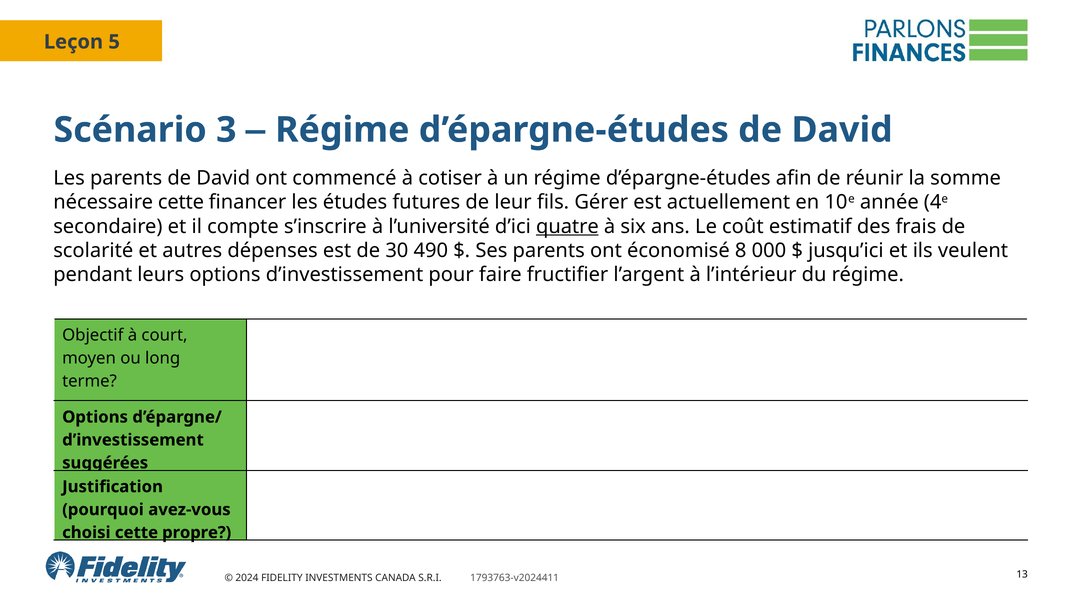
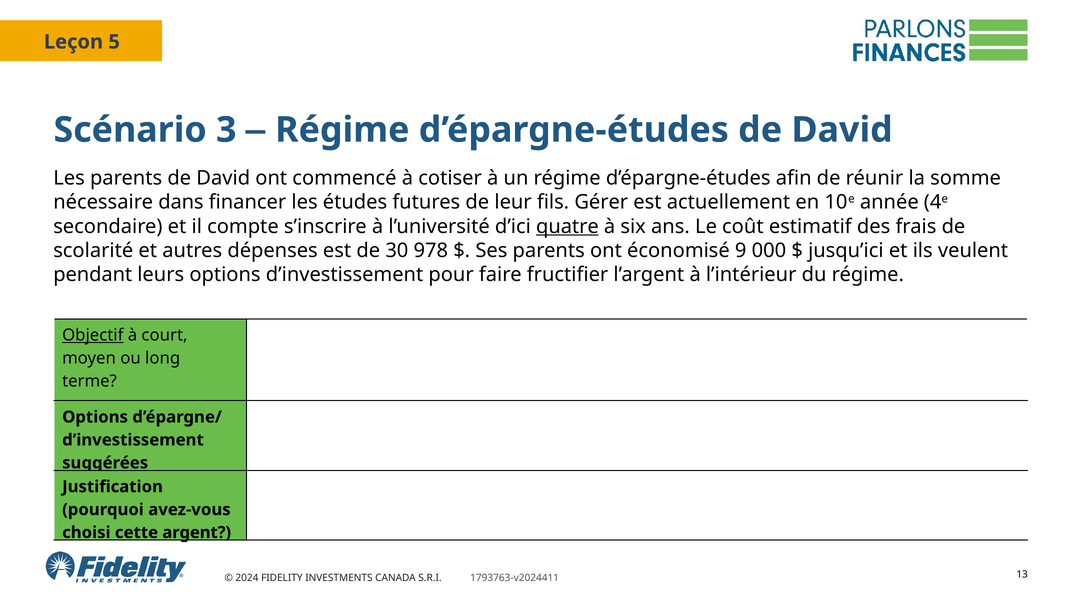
nécessaire cette: cette -> dans (181, 202)
490: 490 -> 978 (431, 251)
8: 8 -> 9 (741, 251)
Objectif underline: none -> present (93, 336)
propre: propre -> argent (197, 533)
